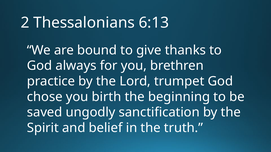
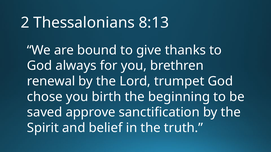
6:13: 6:13 -> 8:13 (154, 23)
practice: practice -> renewal (51, 81)
ungodly: ungodly -> approve (91, 113)
